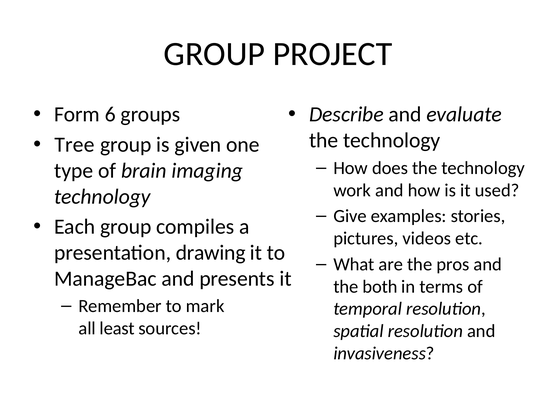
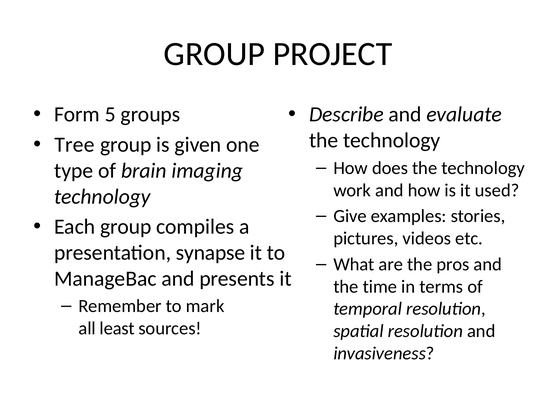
6: 6 -> 5 (110, 115)
drawing: drawing -> synapse (211, 253)
both: both -> time (380, 287)
